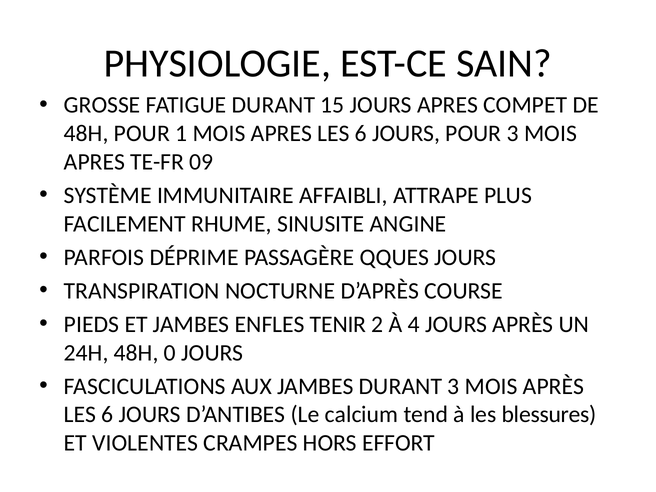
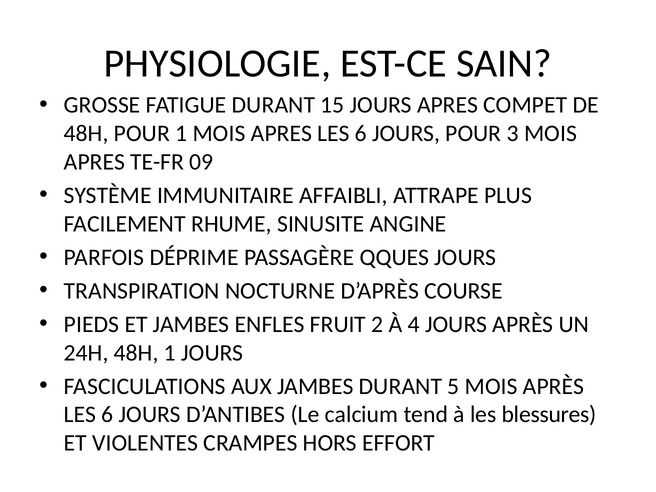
TENIR: TENIR -> FRUIT (338, 324)
48H 0: 0 -> 1 (170, 353)
DURANT 3: 3 -> 5 (453, 386)
